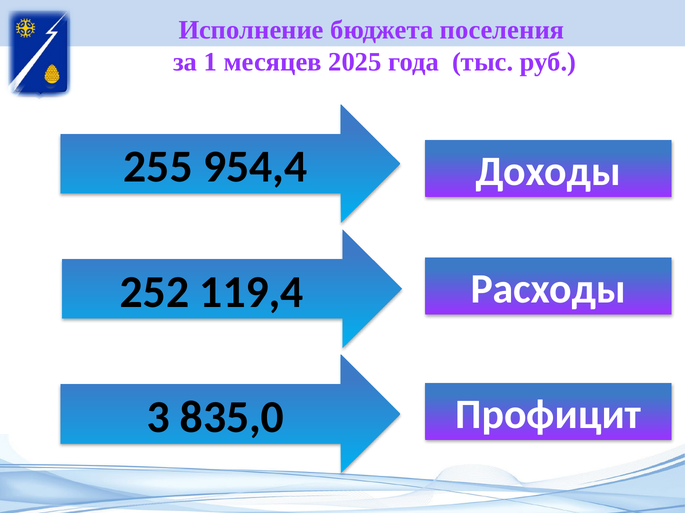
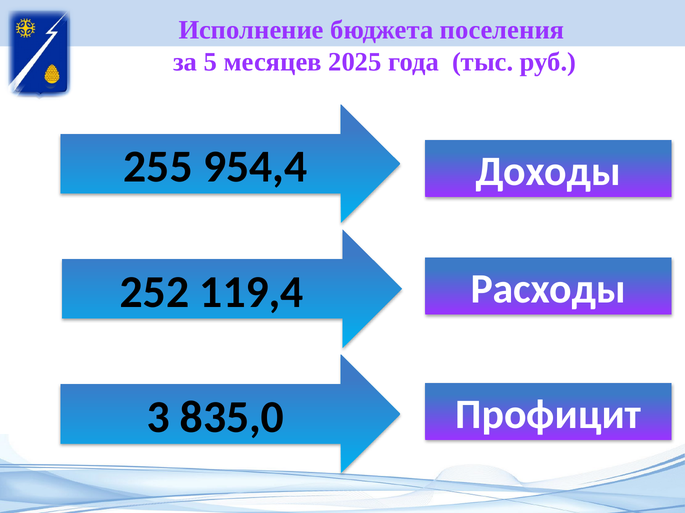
1: 1 -> 5 (211, 62)
